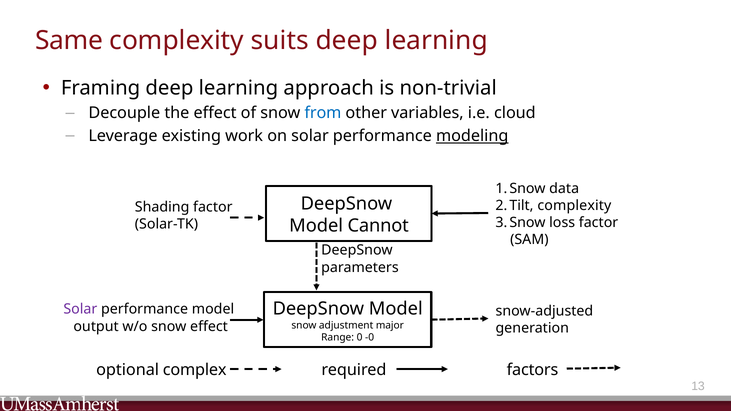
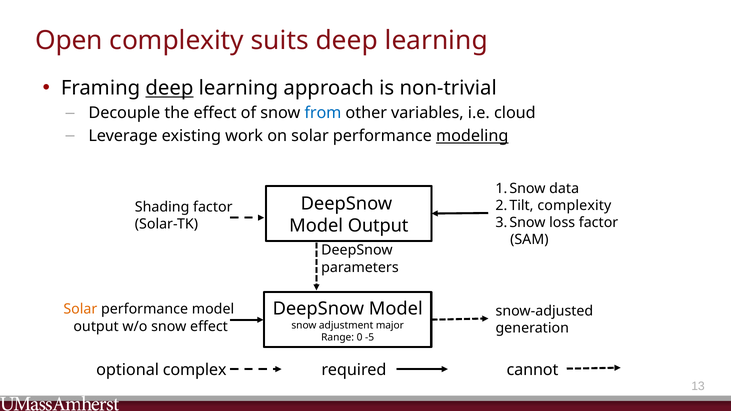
Same: Same -> Open (69, 41)
deep underline: none -> present (169, 88)
Cannot: Cannot -> Output (378, 226)
Solar colour: purple -> orange (80, 309)
-0: -0 -> -5 (370, 338)
factors: factors -> cannot (532, 370)
